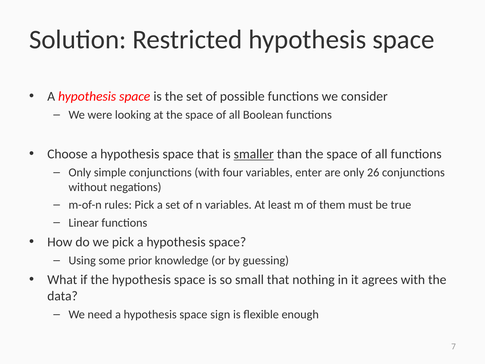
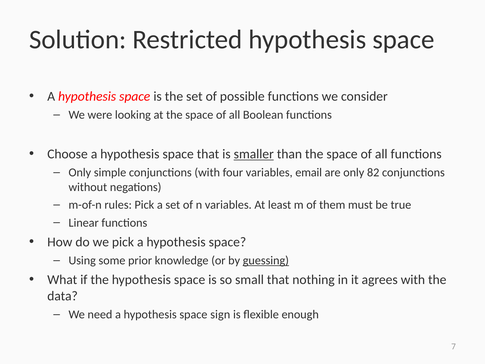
enter: enter -> email (309, 173)
26: 26 -> 82 (373, 173)
guessing underline: none -> present (266, 260)
